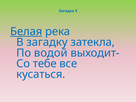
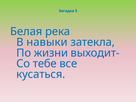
Белая underline: present -> none (26, 31)
загадку: загадку -> навыки (47, 42)
водой: водой -> жизни (51, 53)
